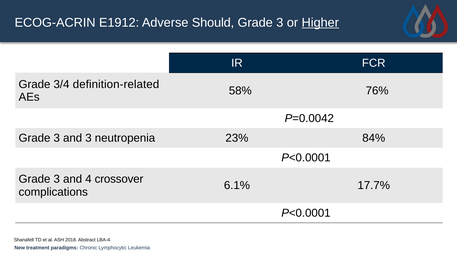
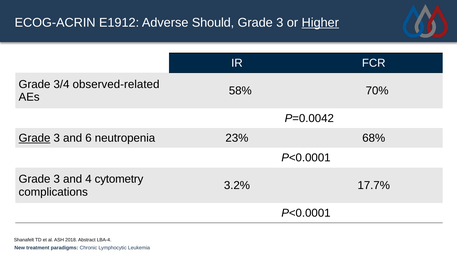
definition-related: definition-related -> observed-related (116, 84)
76%: 76% -> 70% (377, 91)
Grade underline: none -> present (35, 138)
and 3: 3 -> 6 (88, 138)
84%: 84% -> 68% (374, 138)
crossover: crossover -> cytometry (119, 179)
6.1%: 6.1% -> 3.2% (237, 186)
